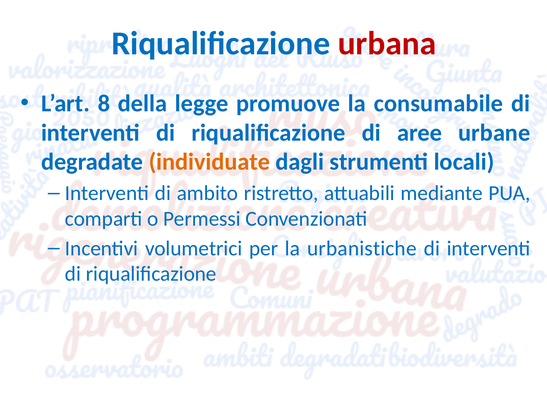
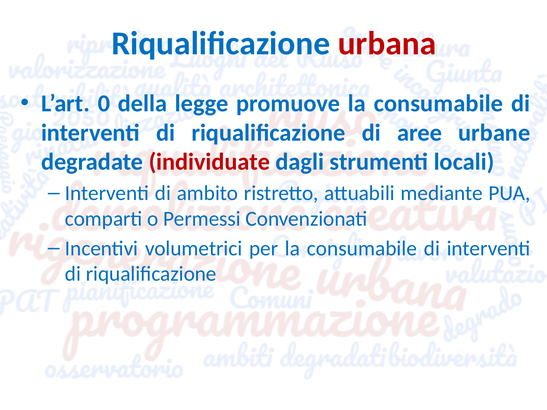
8: 8 -> 0 (104, 104)
individuate colour: orange -> red (209, 162)
per la urbanistiche: urbanistiche -> consumabile (362, 249)
